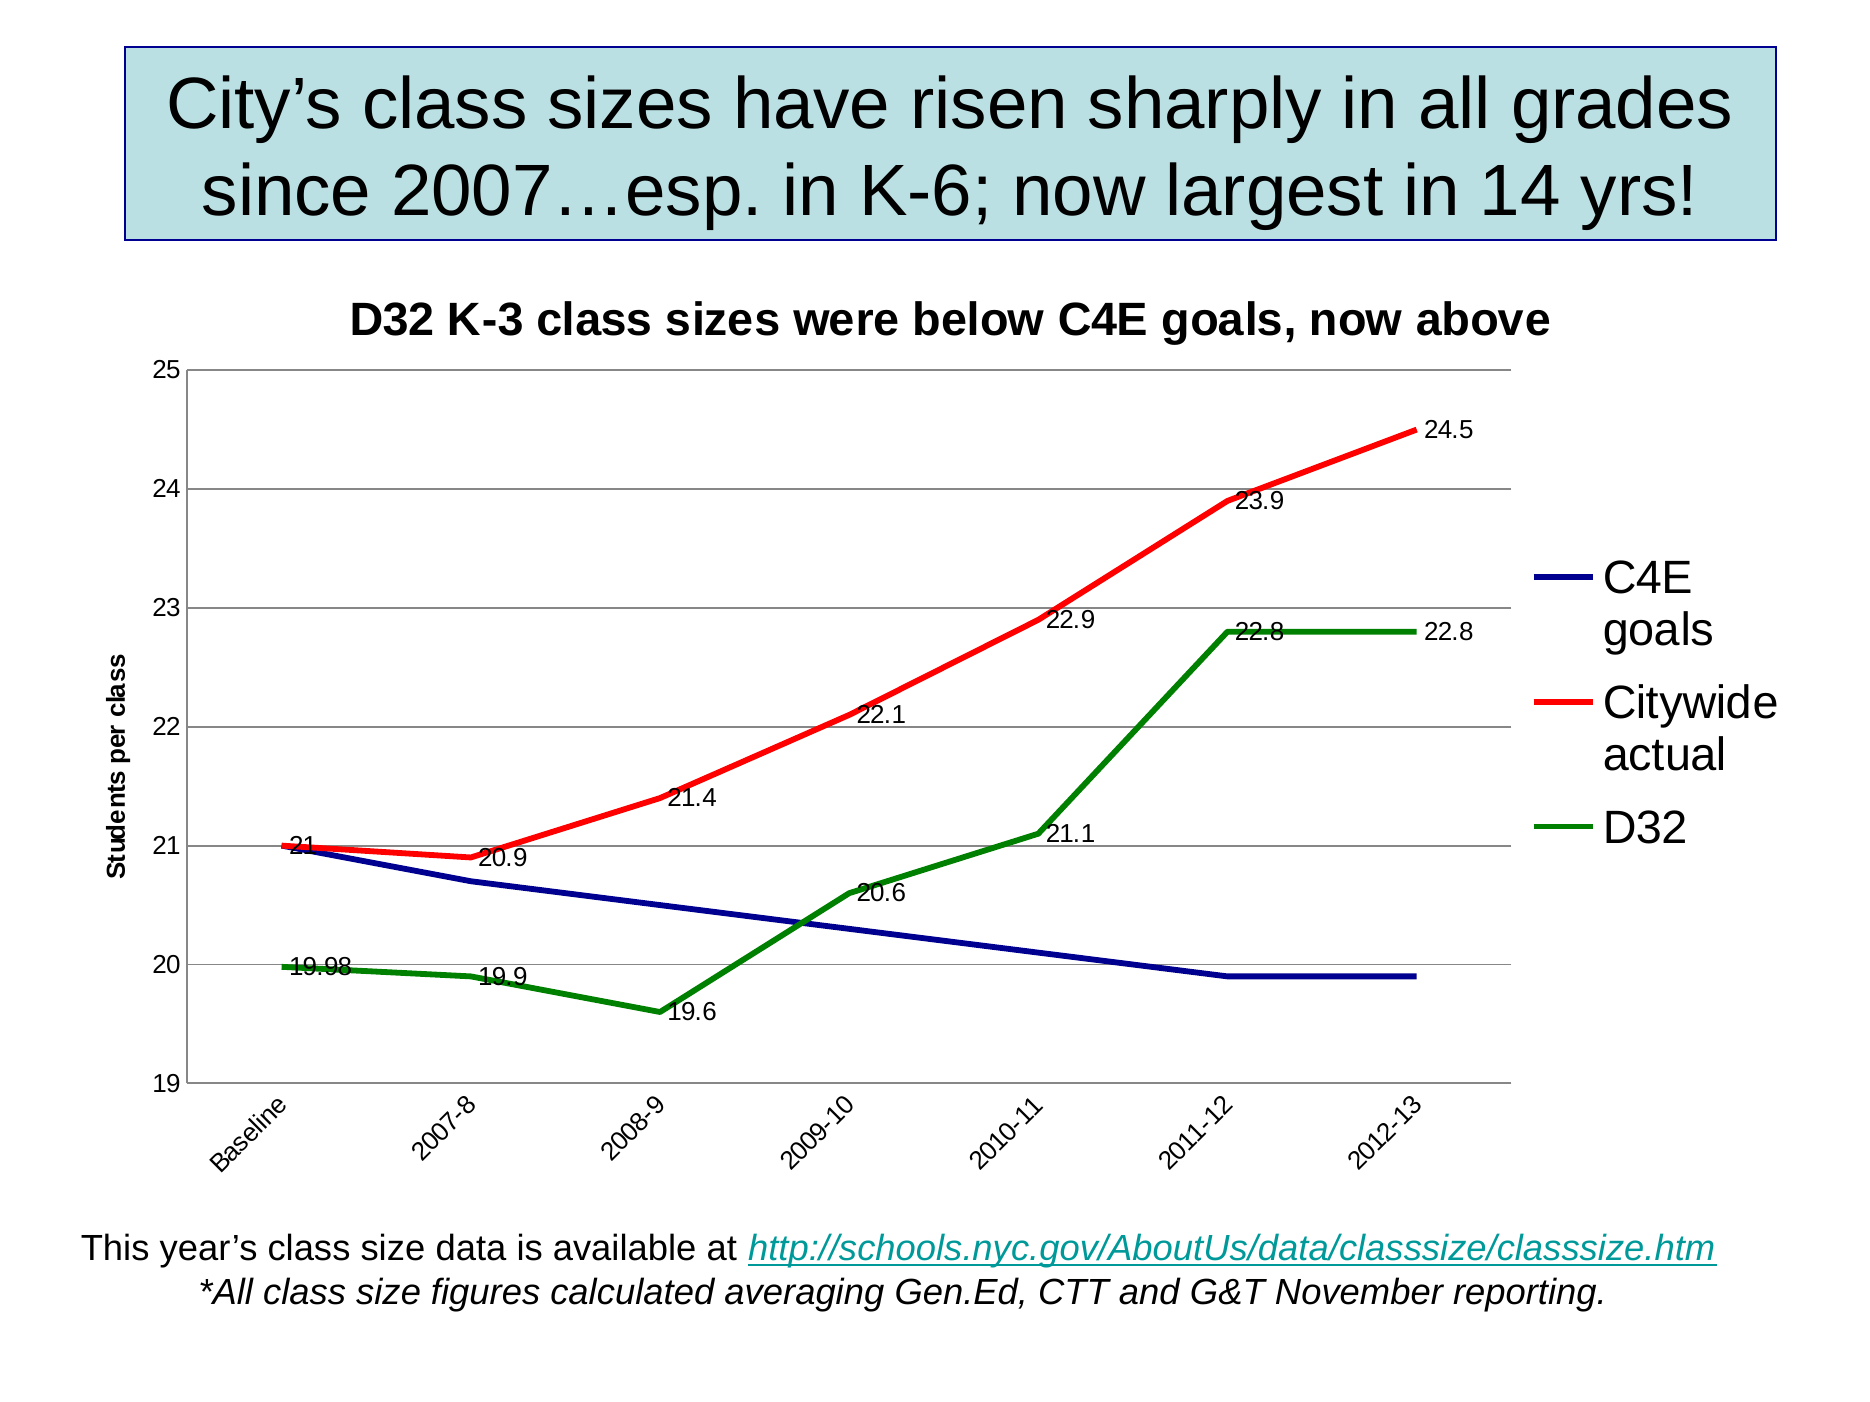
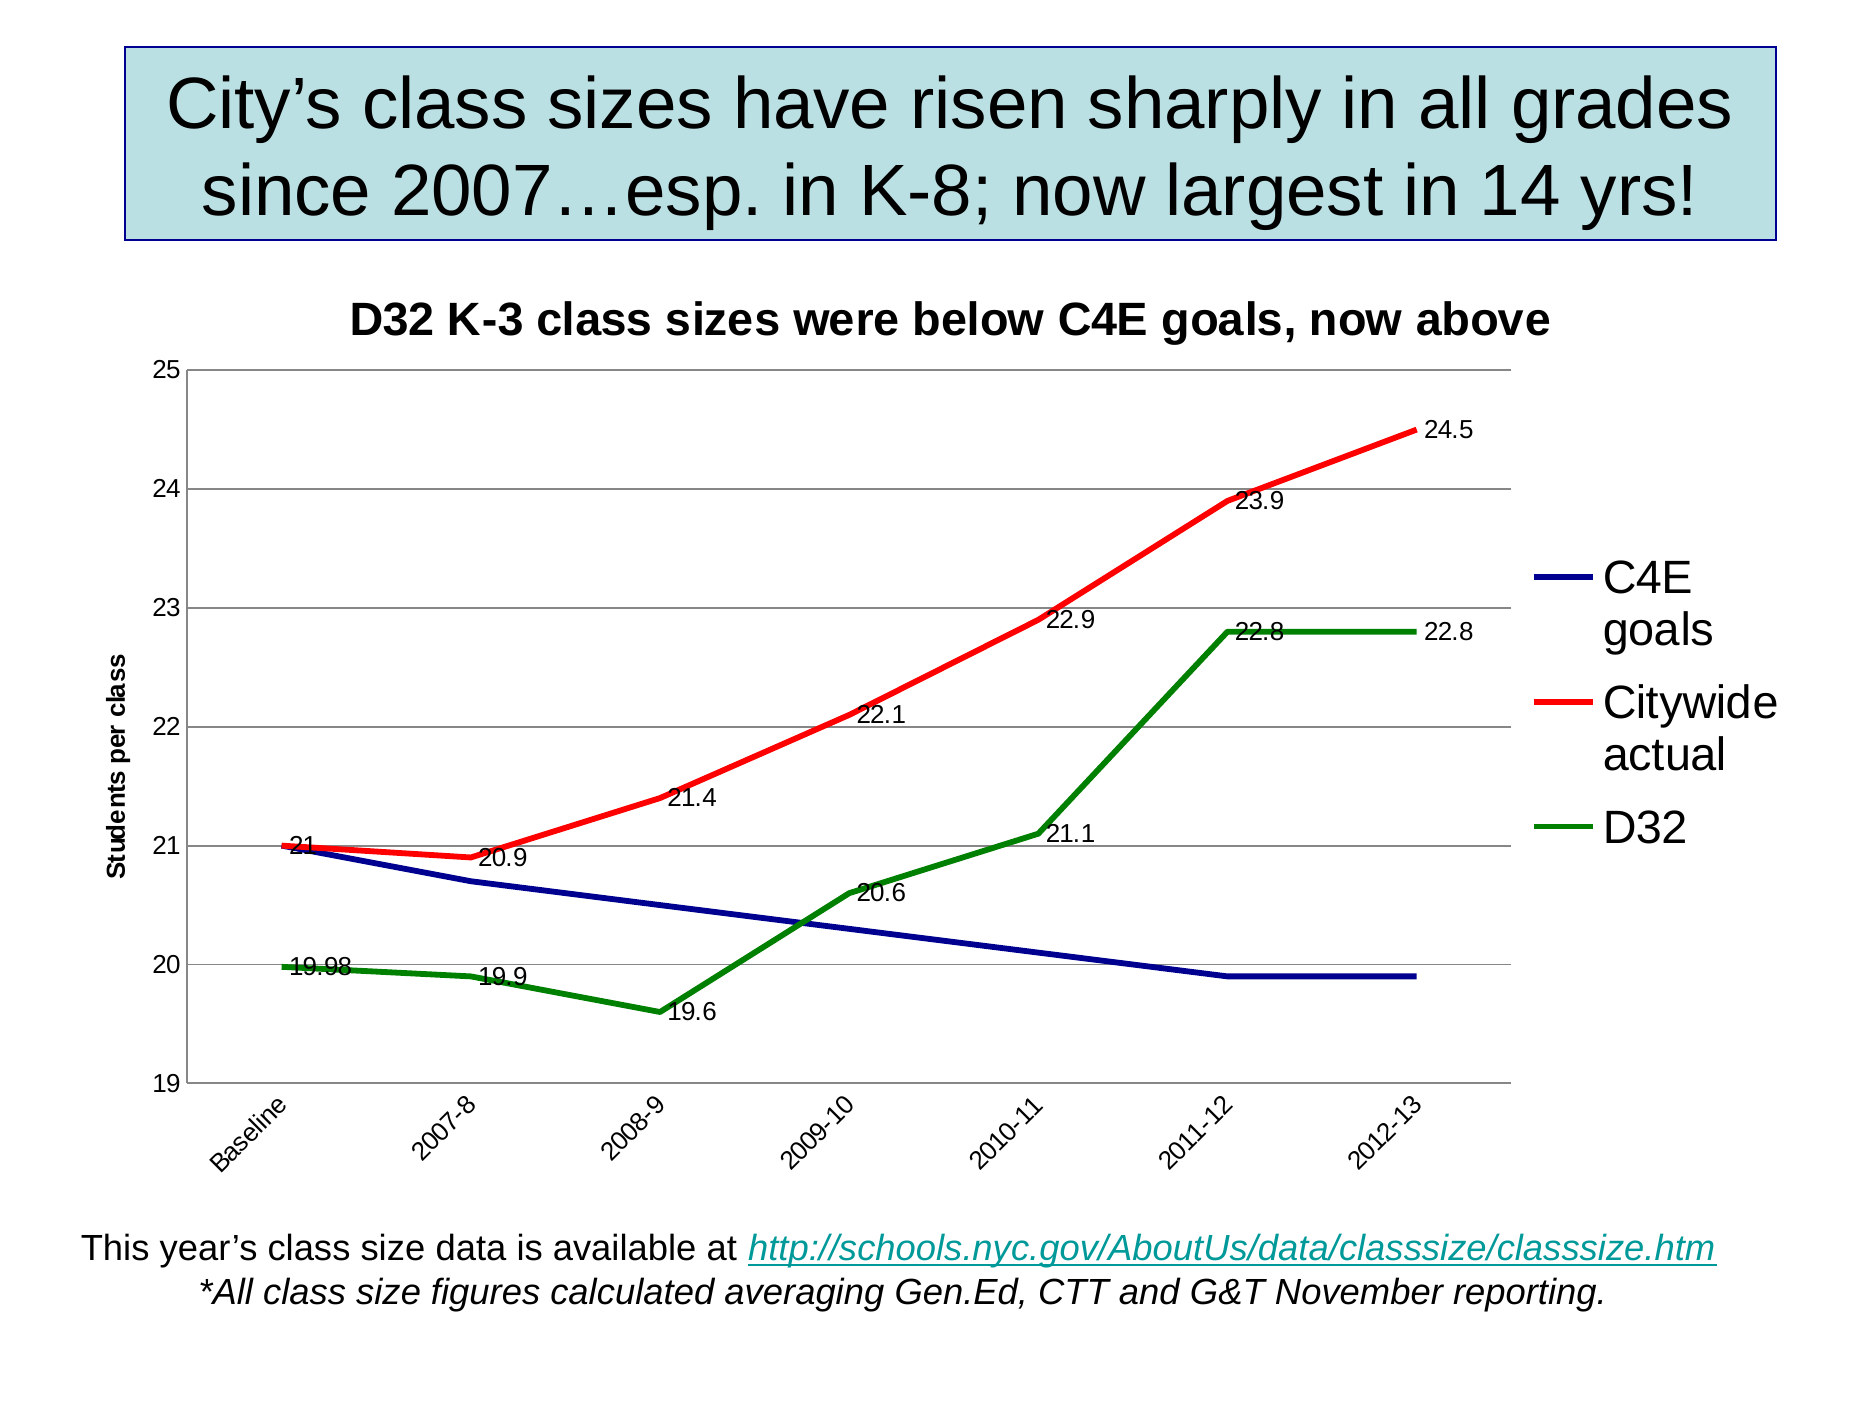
K-6: K-6 -> K-8 (926, 192)
